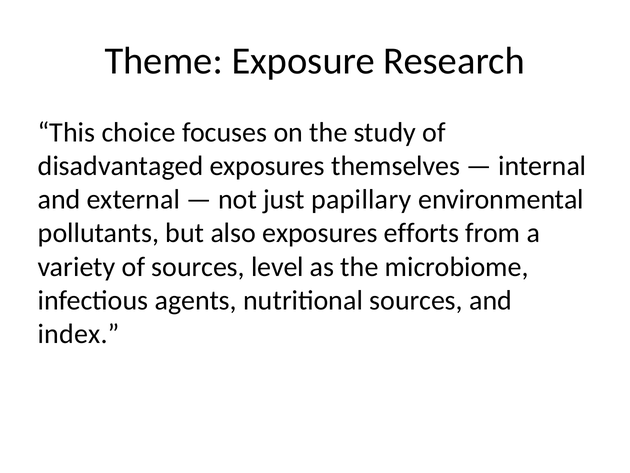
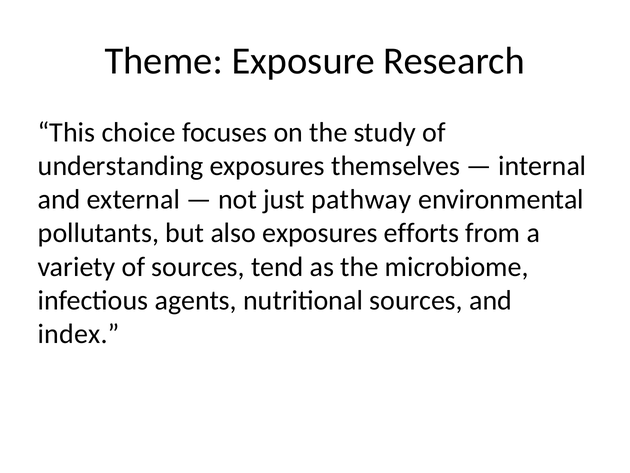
disadvantaged: disadvantaged -> understanding (121, 166)
papillary: papillary -> pathway (361, 199)
level: level -> tend (277, 267)
